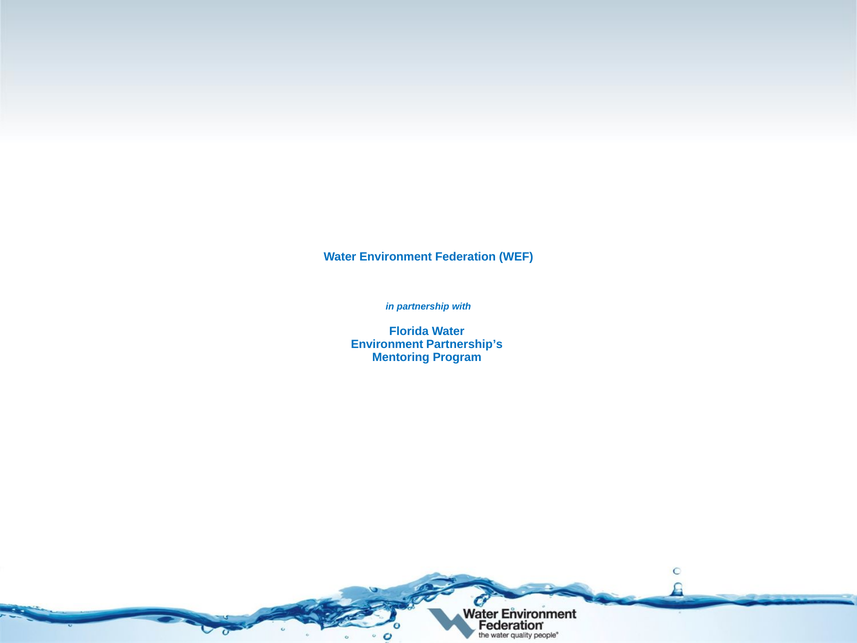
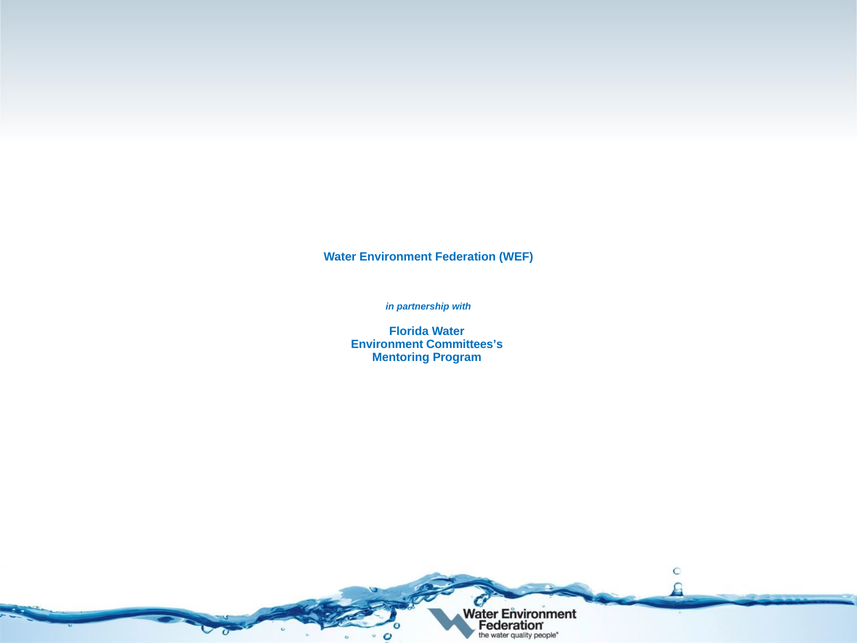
Partnership’s: Partnership’s -> Committees’s (465, 344)
